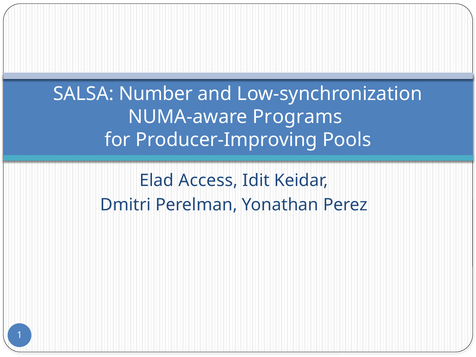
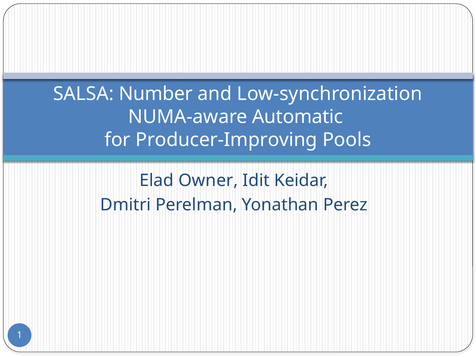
Programs: Programs -> Automatic (298, 117)
Access: Access -> Owner (208, 180)
